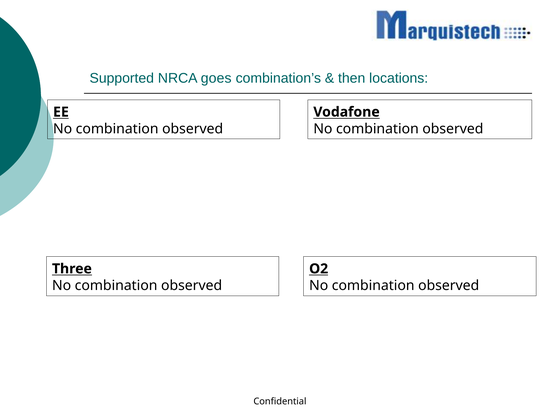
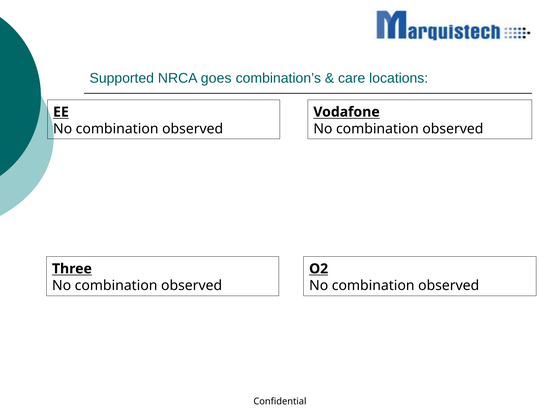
then: then -> care (352, 78)
